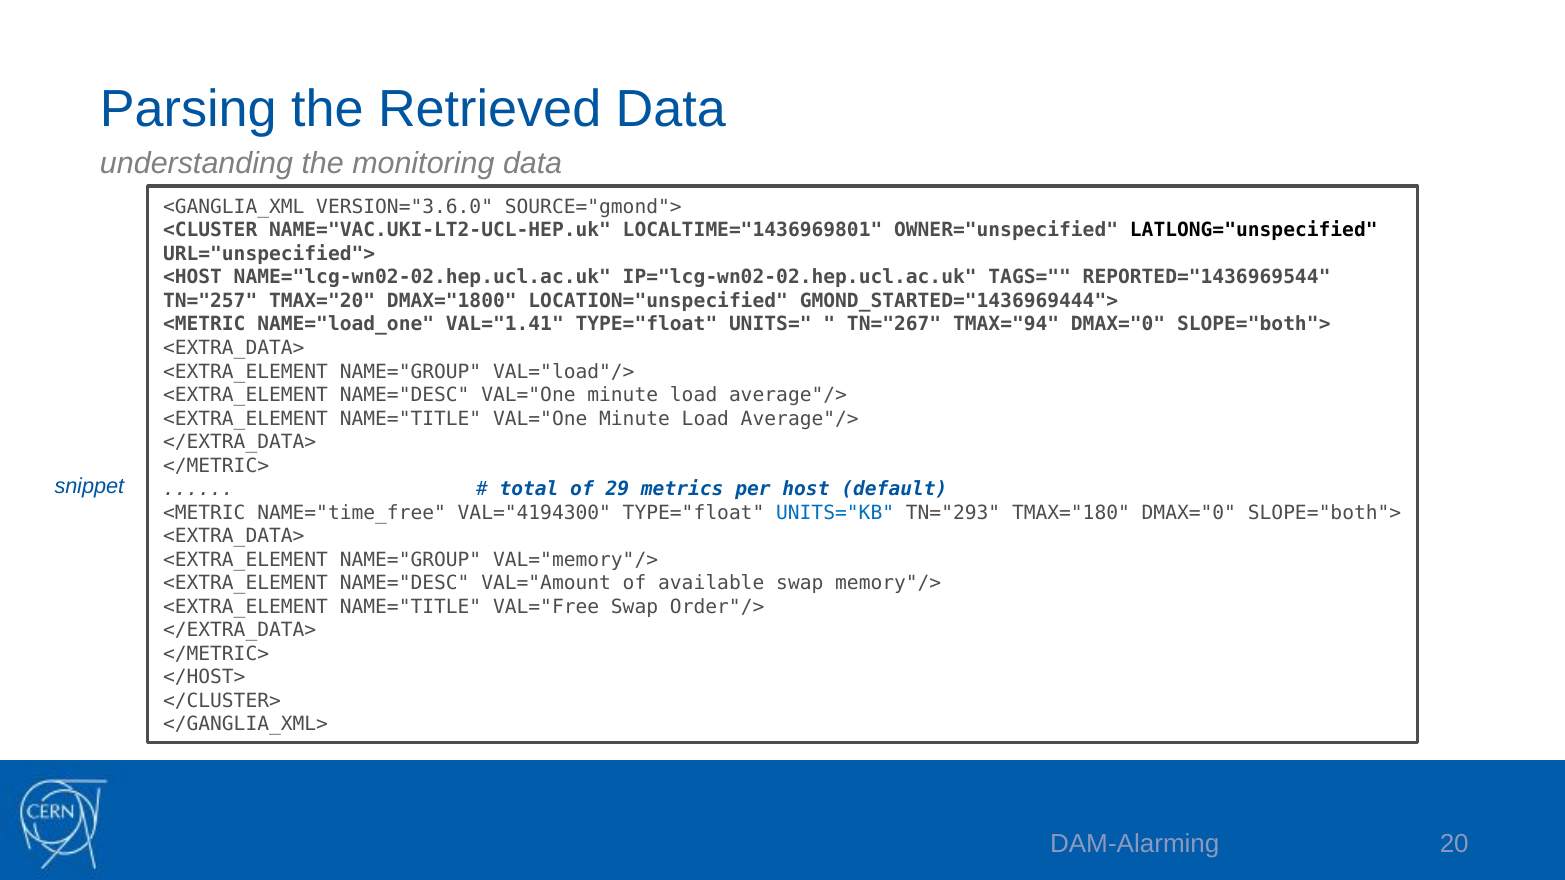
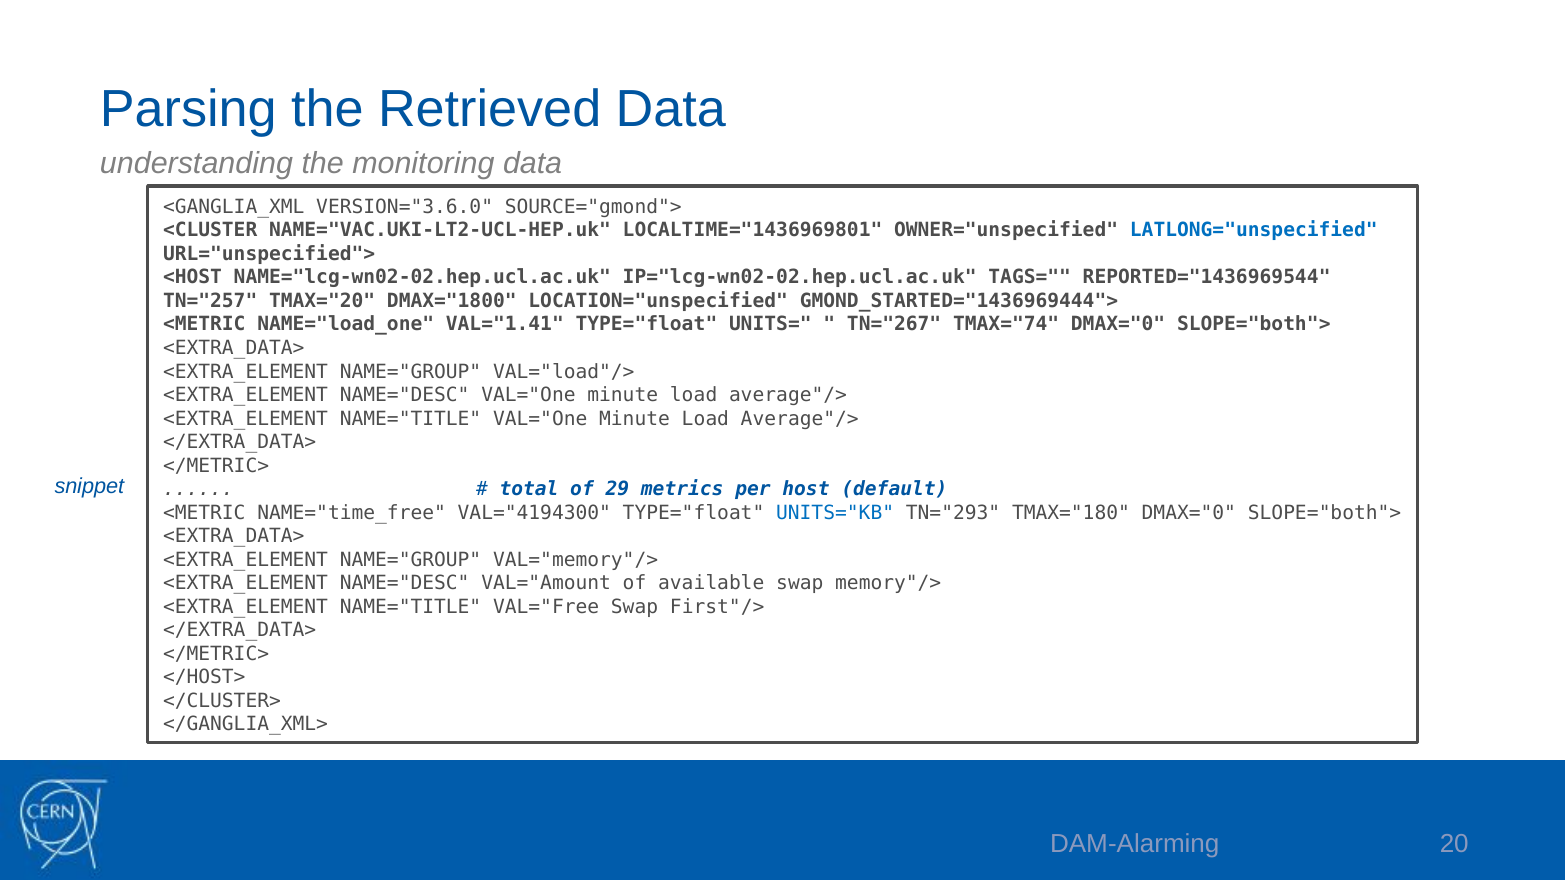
LATLONG="unspecified colour: black -> blue (1254, 231)
TMAX="94: TMAX="94 -> TMAX="74 (1006, 325)
Order"/>: Order"/> -> First"/> (717, 607)
